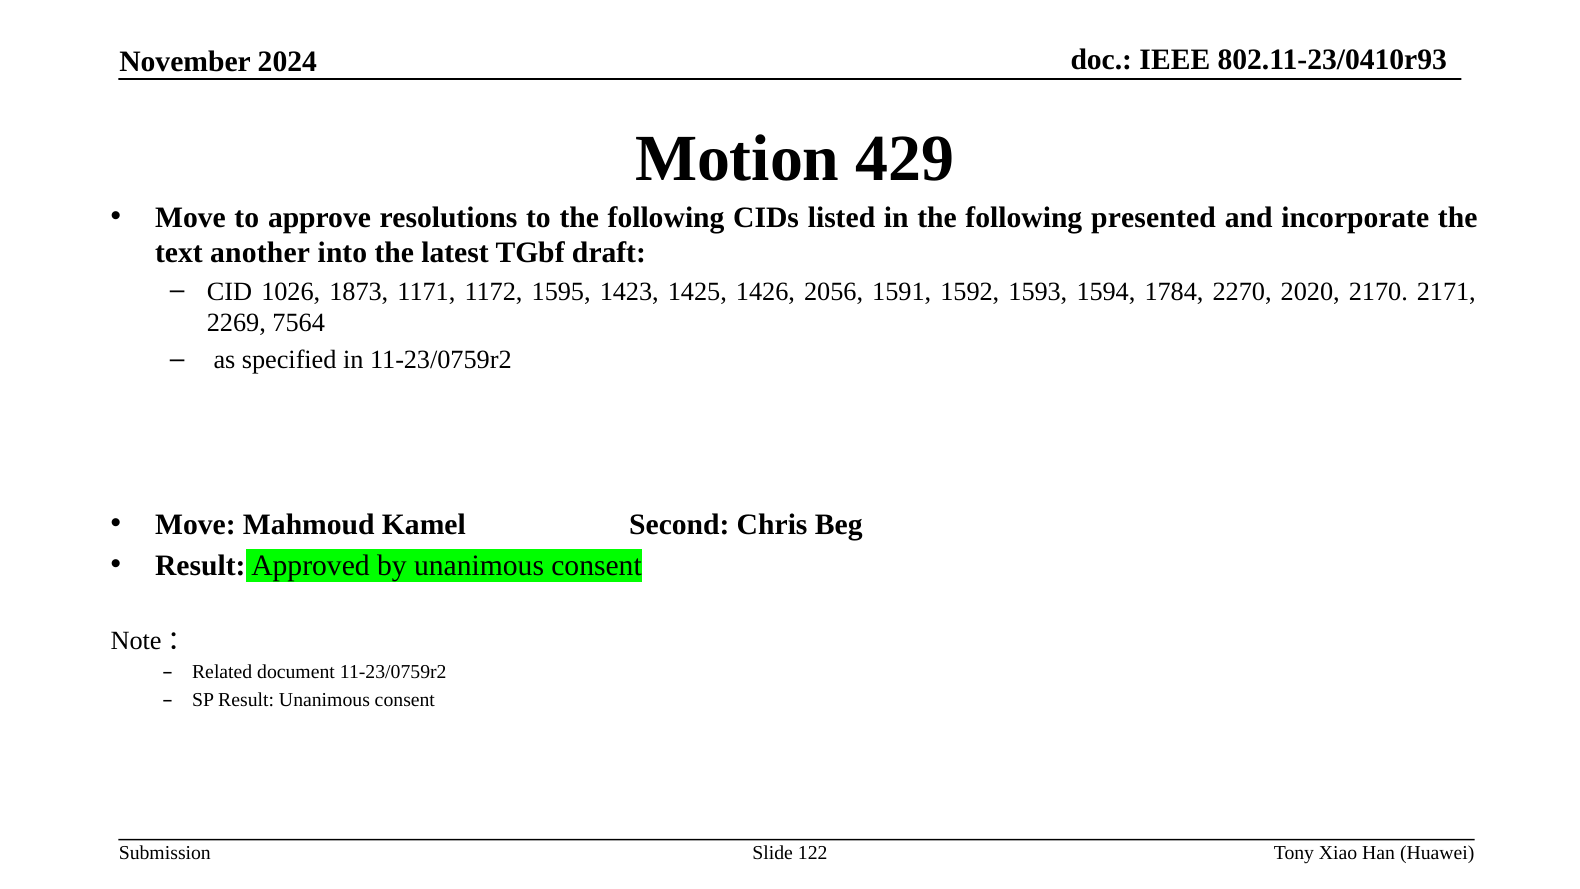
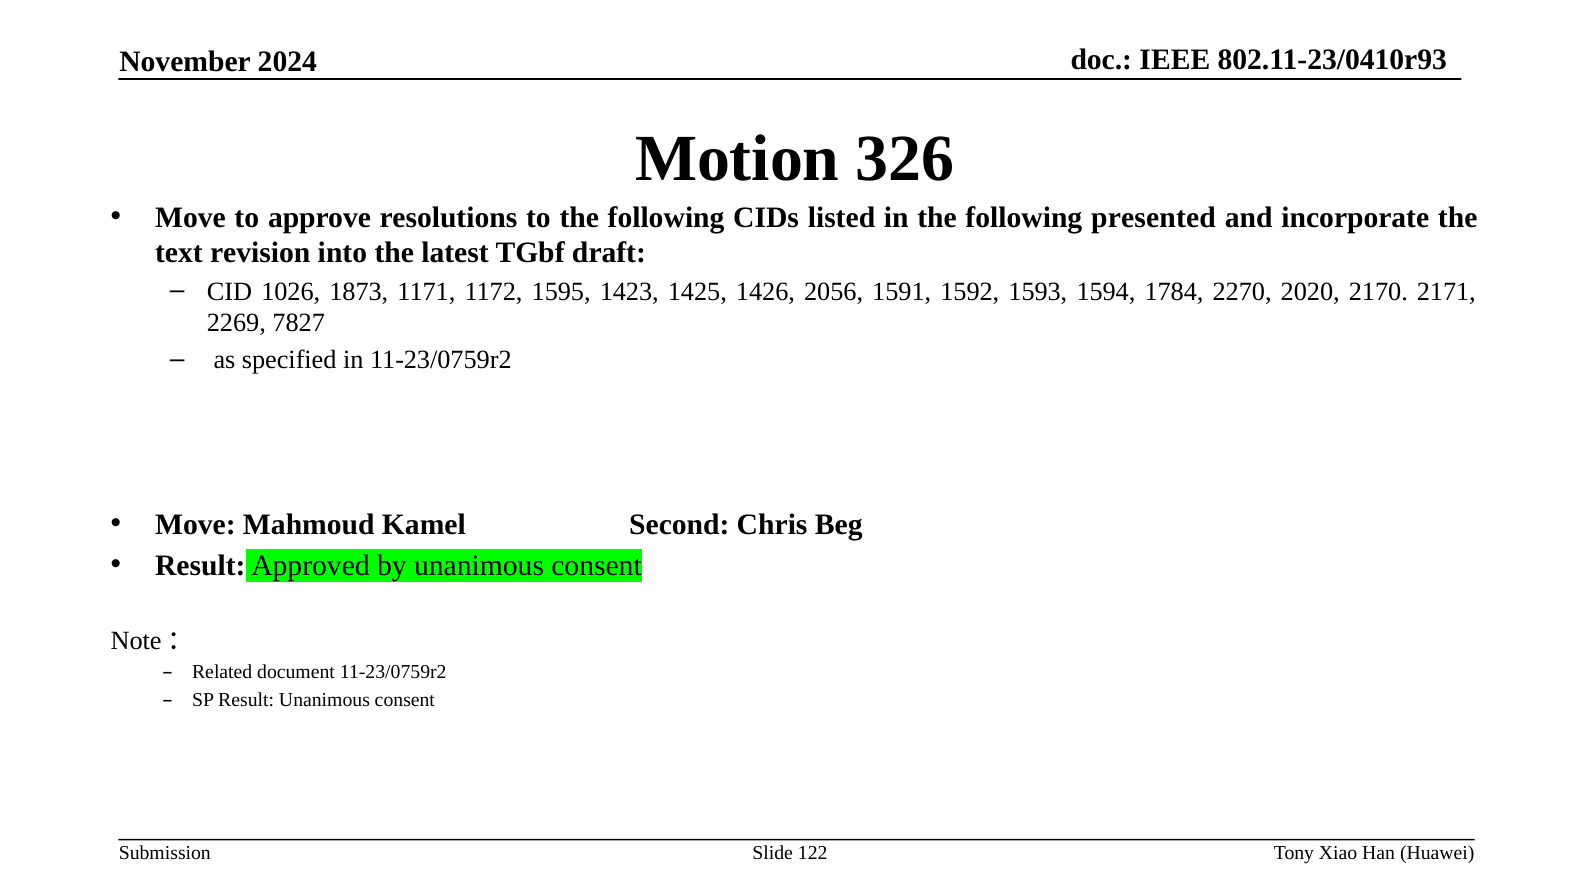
429: 429 -> 326 (905, 159)
another: another -> revision (260, 253)
7564: 7564 -> 7827 (299, 323)
